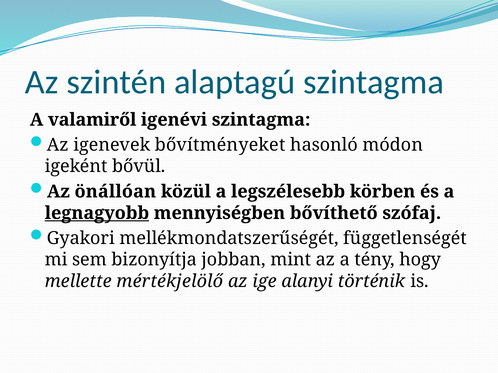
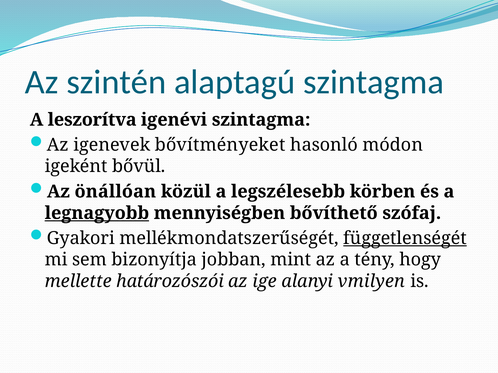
valamiről: valamiről -> leszorítva (92, 120)
függetlenségét underline: none -> present (405, 238)
mértékjelölő: mértékjelölő -> határozószói (170, 282)
történik: történik -> vmilyen (371, 282)
